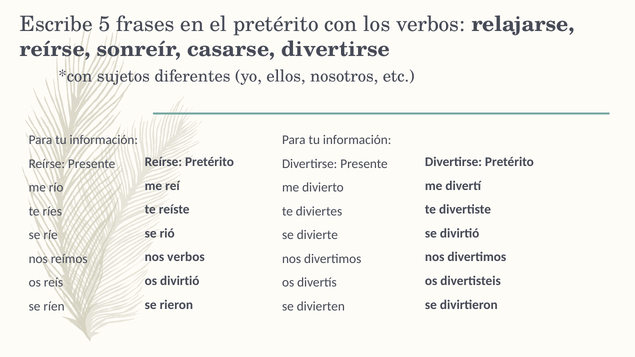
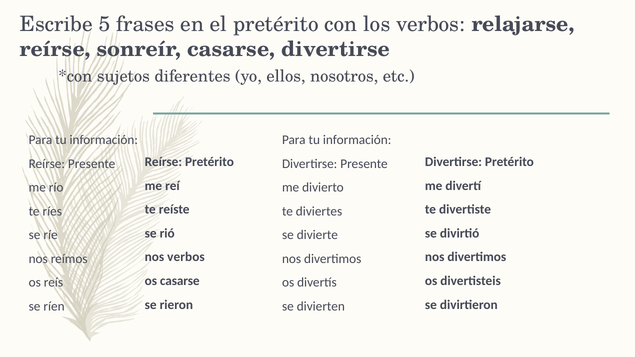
os divirtió: divirtió -> casarse (180, 281)
